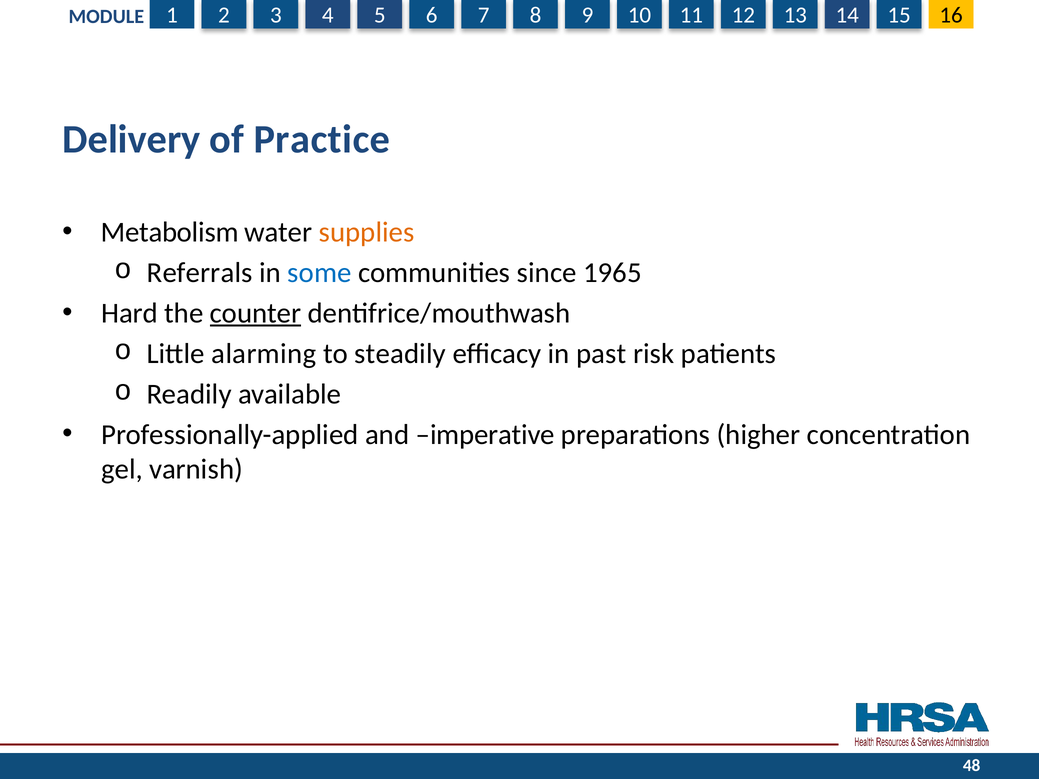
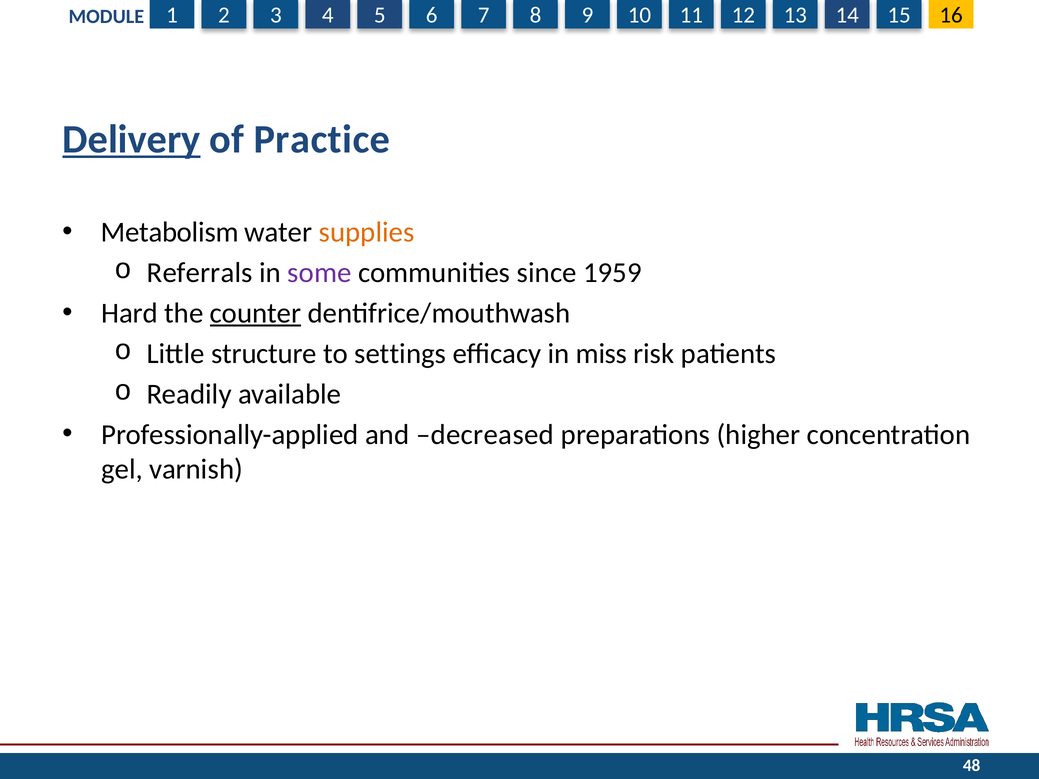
Delivery underline: none -> present (131, 140)
some colour: blue -> purple (319, 273)
1965: 1965 -> 1959 (612, 273)
alarming: alarming -> structure (264, 354)
steadily: steadily -> settings (400, 354)
past: past -> miss (602, 354)
imperative: imperative -> decreased (485, 435)
